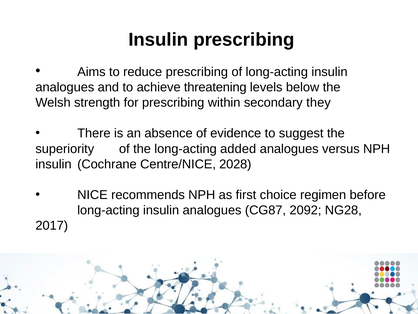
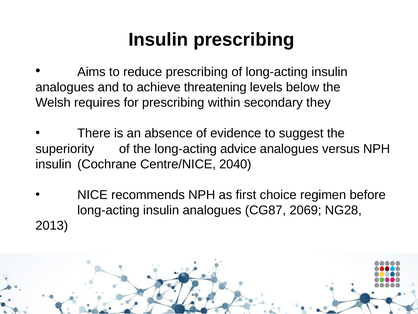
strength: strength -> requires (97, 103)
added: added -> advice (238, 149)
2028: 2028 -> 2040 (235, 164)
2092: 2092 -> 2069 (305, 210)
2017: 2017 -> 2013 (52, 225)
